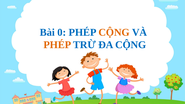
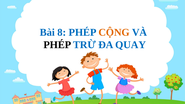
0: 0 -> 8 (62, 32)
PHÉP colour: orange -> black (57, 45)
ĐA CỘNG: CỘNG -> QUAY (131, 45)
